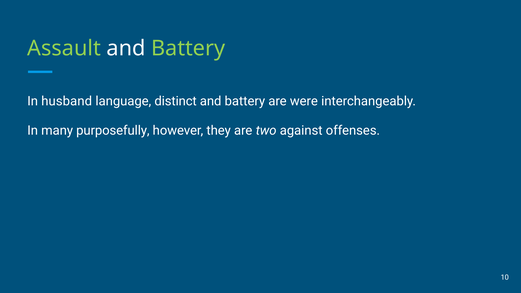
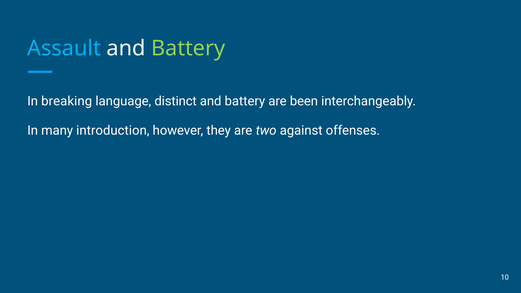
Assault colour: light green -> light blue (64, 48)
husband: husband -> breaking (67, 101)
were: were -> been (304, 101)
purposefully: purposefully -> introduction (113, 131)
